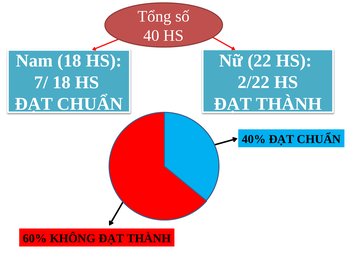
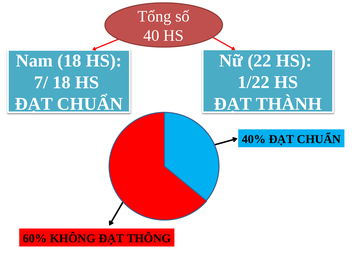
2/22: 2/22 -> 1/22 (254, 82)
KHÔNG ĐẠT THÀNH: THÀNH -> THÔNG (149, 238)
